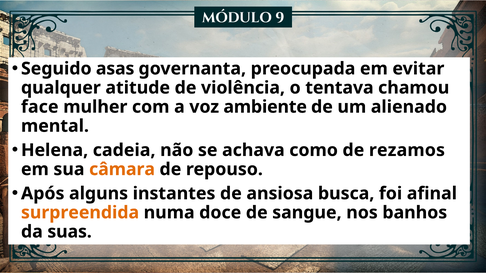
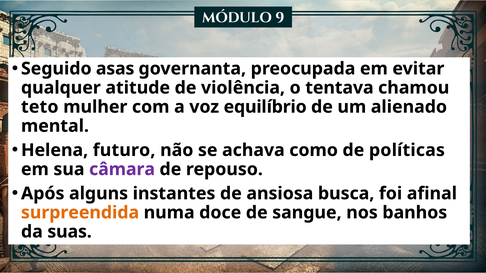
face: face -> teto (40, 107)
ambiente: ambiente -> equilíbrio (265, 107)
cadeia: cadeia -> futuro (124, 150)
rezamos: rezamos -> políticas (407, 150)
câmara colour: orange -> purple (122, 169)
